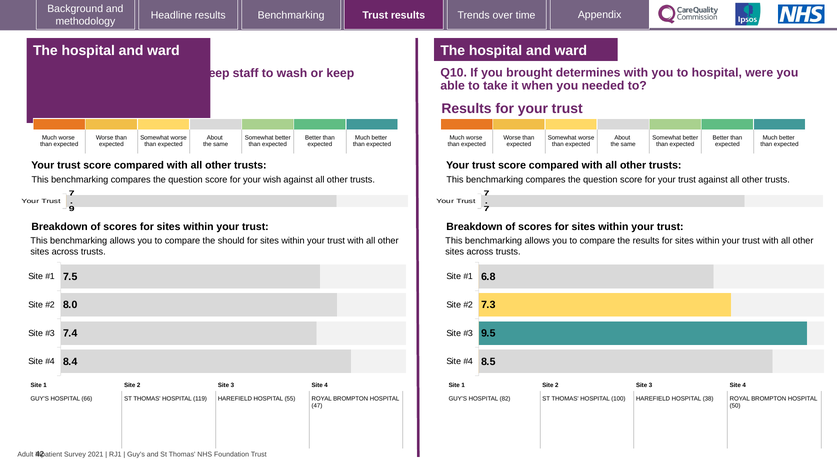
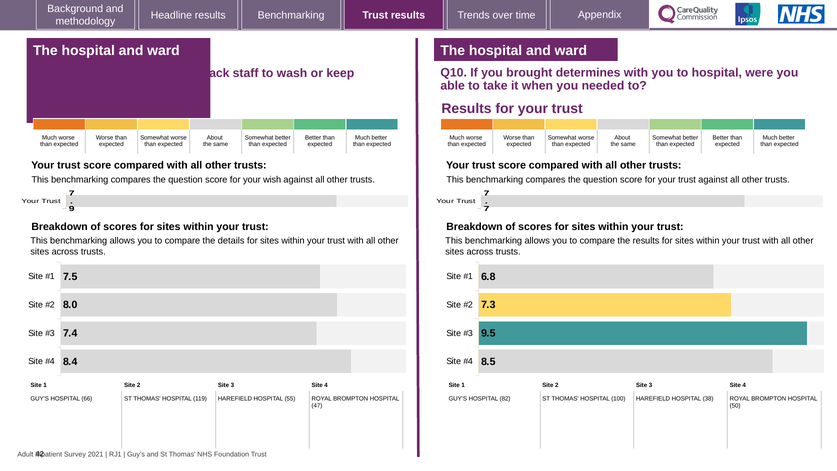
help keep: keep -> back (216, 73)
should: should -> details (231, 241)
